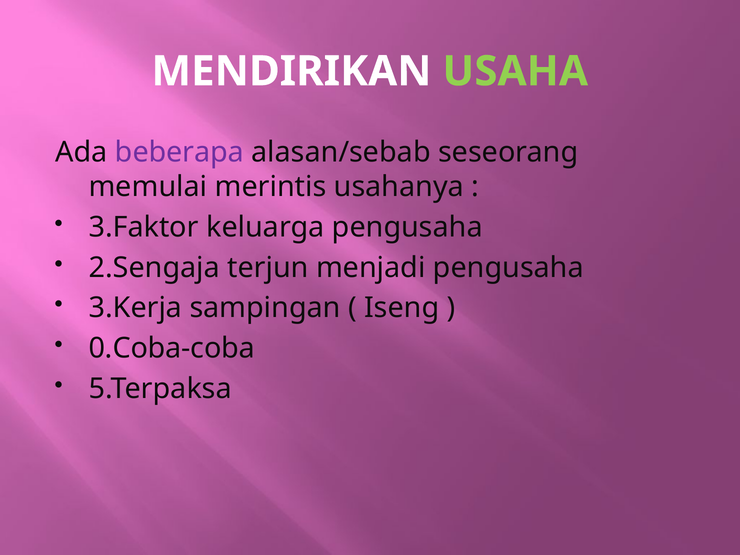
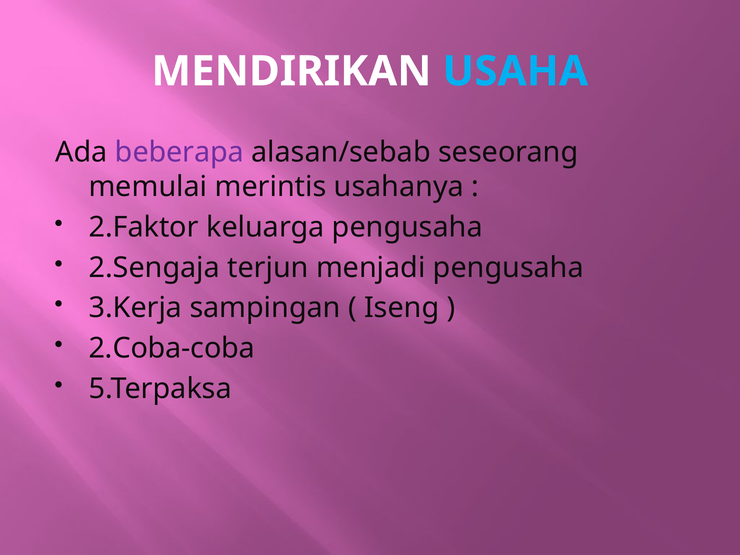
USAHA colour: light green -> light blue (515, 71)
3.Faktor: 3.Faktor -> 2.Faktor (144, 227)
0.Coba-coba: 0.Coba-coba -> 2.Coba-coba (172, 348)
